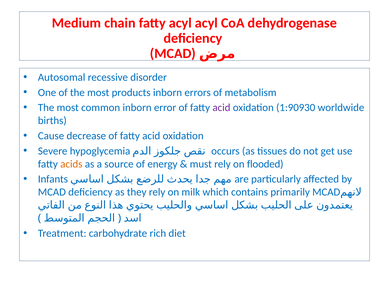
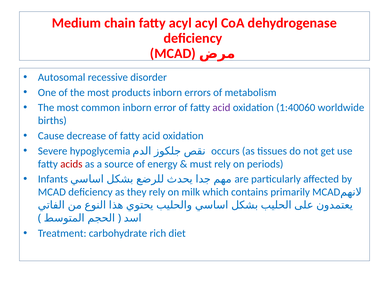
1:90930: 1:90930 -> 1:40060 (296, 108)
acids colour: orange -> red (71, 164)
flooded: flooded -> periods (265, 164)
